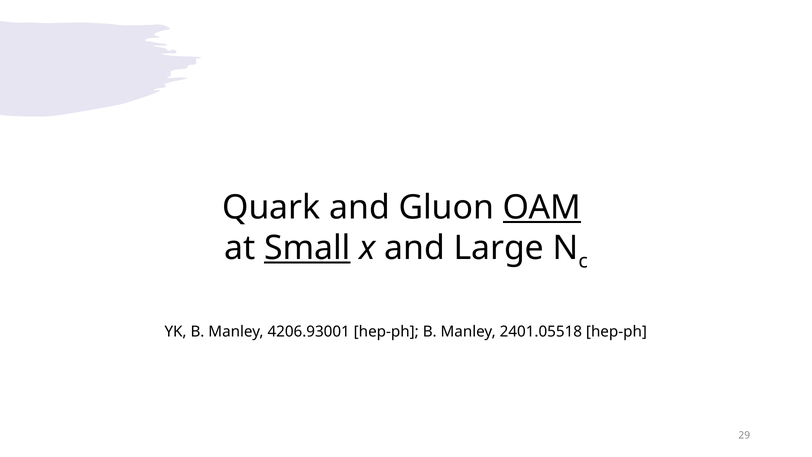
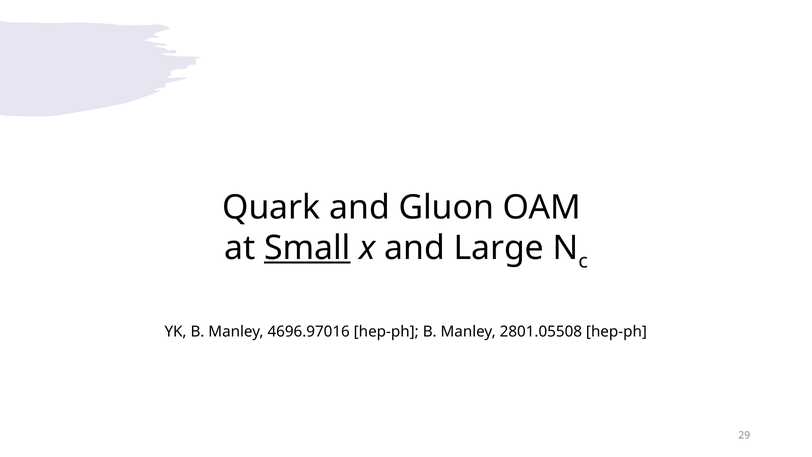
OAM underline: present -> none (542, 207)
4206.93001: 4206.93001 -> 4696.97016 (309, 332)
2401.05518: 2401.05518 -> 2801.05508 (541, 332)
